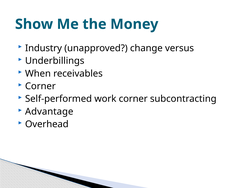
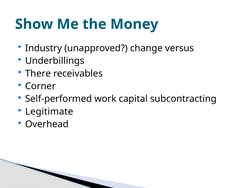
When: When -> There (38, 74)
work corner: corner -> capital (133, 99)
Advantage: Advantage -> Legitimate (49, 112)
